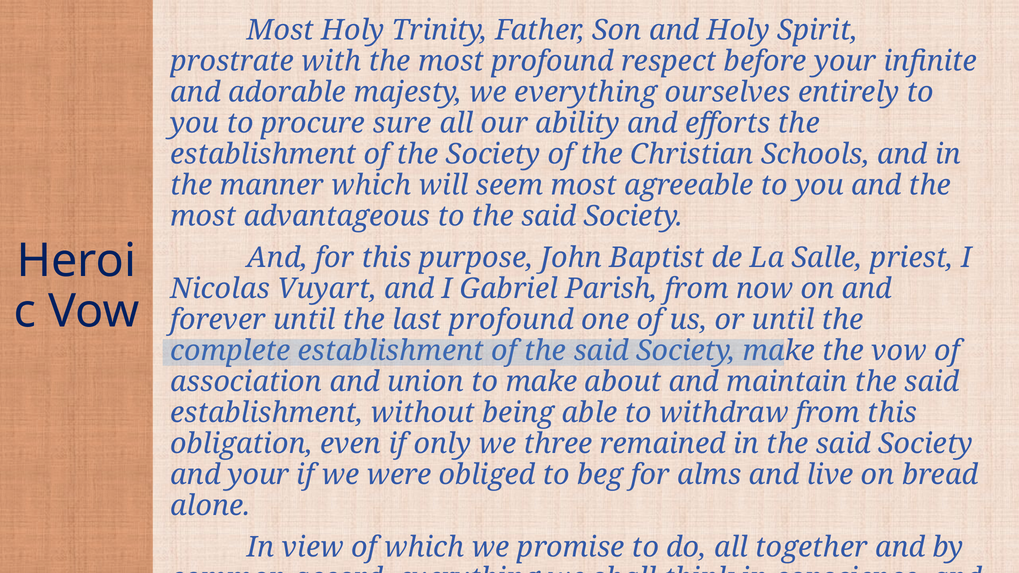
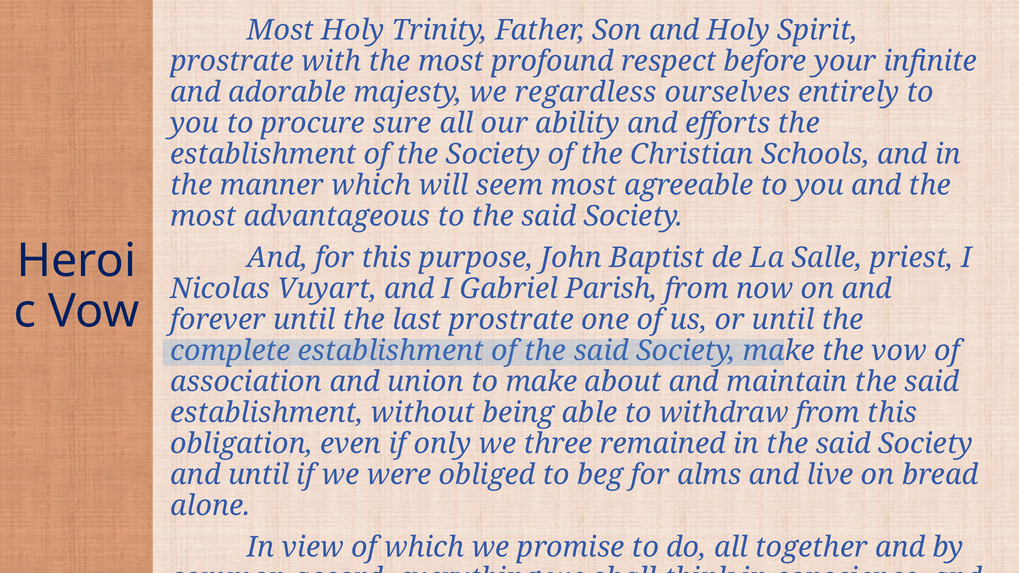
we everything: everything -> regardless (586, 92)
last profound: profound -> prostrate (511, 320)
and your: your -> until (259, 475)
